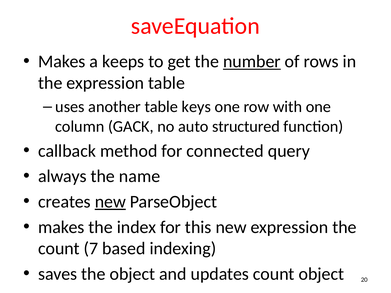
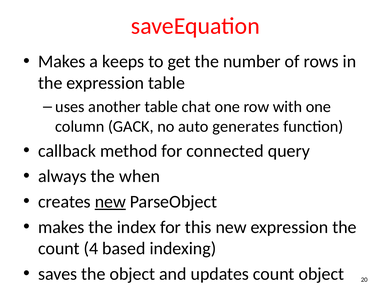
number underline: present -> none (252, 62)
keys: keys -> chat (196, 107)
structured: structured -> generates (246, 126)
name: name -> when (140, 176)
7: 7 -> 4 (91, 249)
